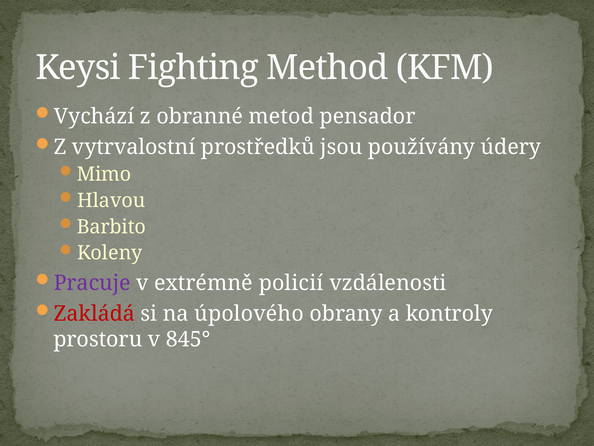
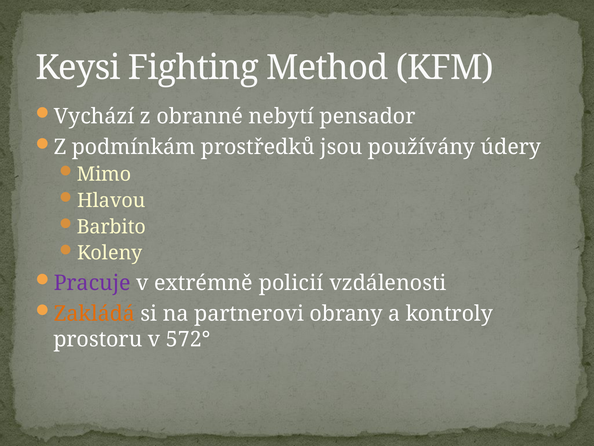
metod: metod -> nebytí (281, 116)
vytrvalostní: vytrvalostní -> podmínkám (134, 147)
Zakládá colour: red -> orange (94, 313)
úpolového: úpolového -> partnerovi (249, 313)
845°: 845° -> 572° (188, 339)
